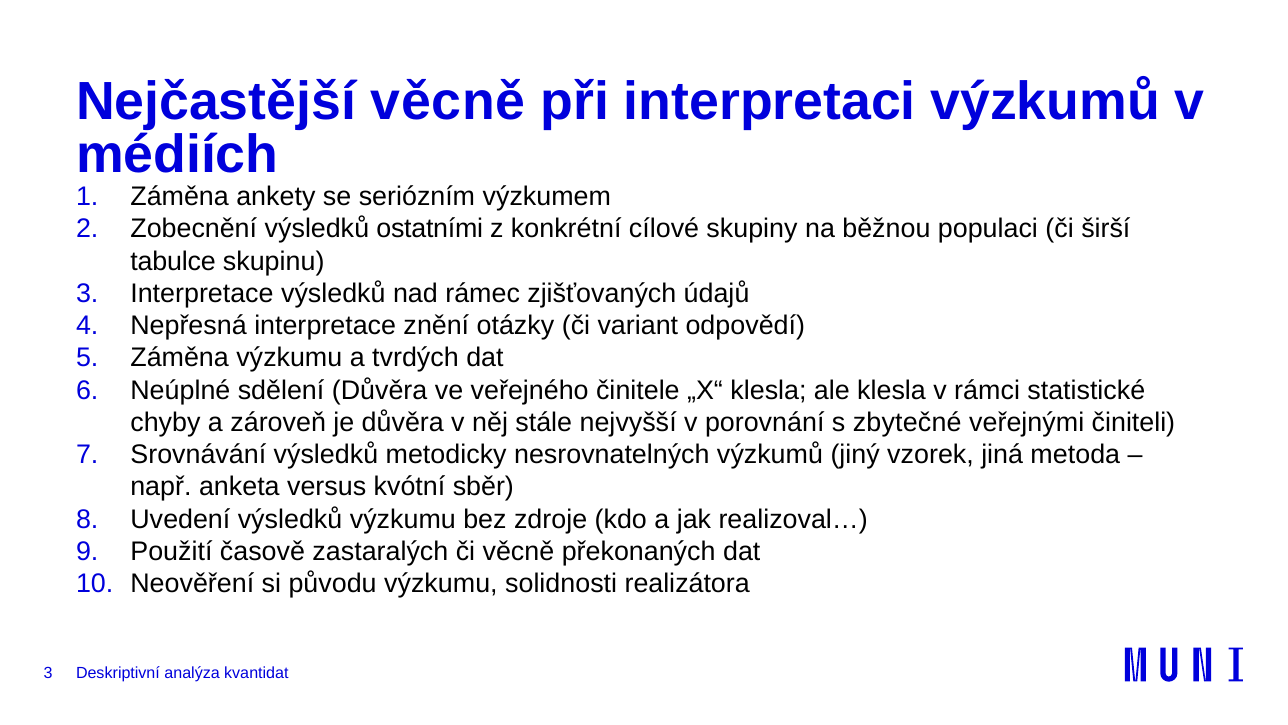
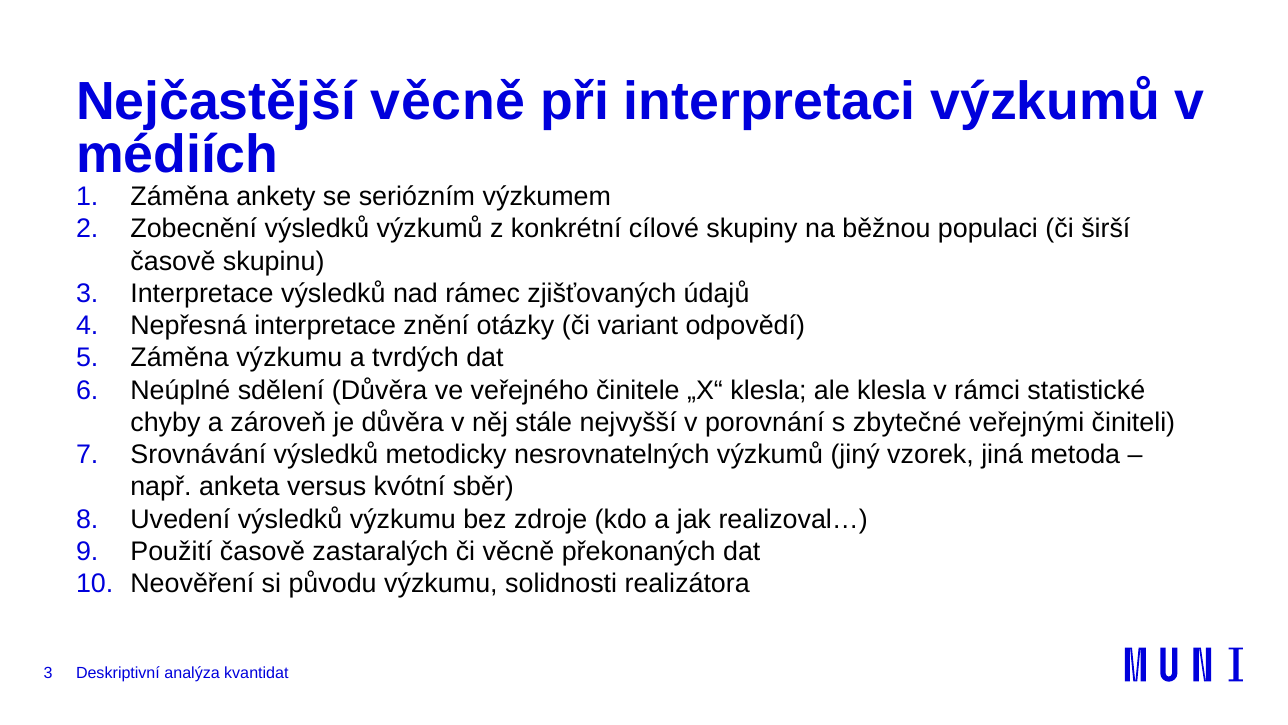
výsledků ostatními: ostatními -> výzkumů (430, 229)
tabulce: tabulce -> časově (173, 261)
